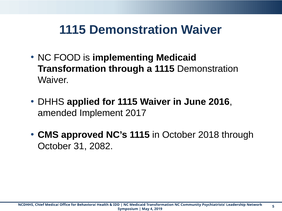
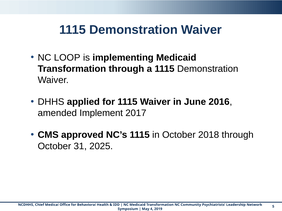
FOOD: FOOD -> LOOP (67, 58)
2082: 2082 -> 2025 (101, 147)
